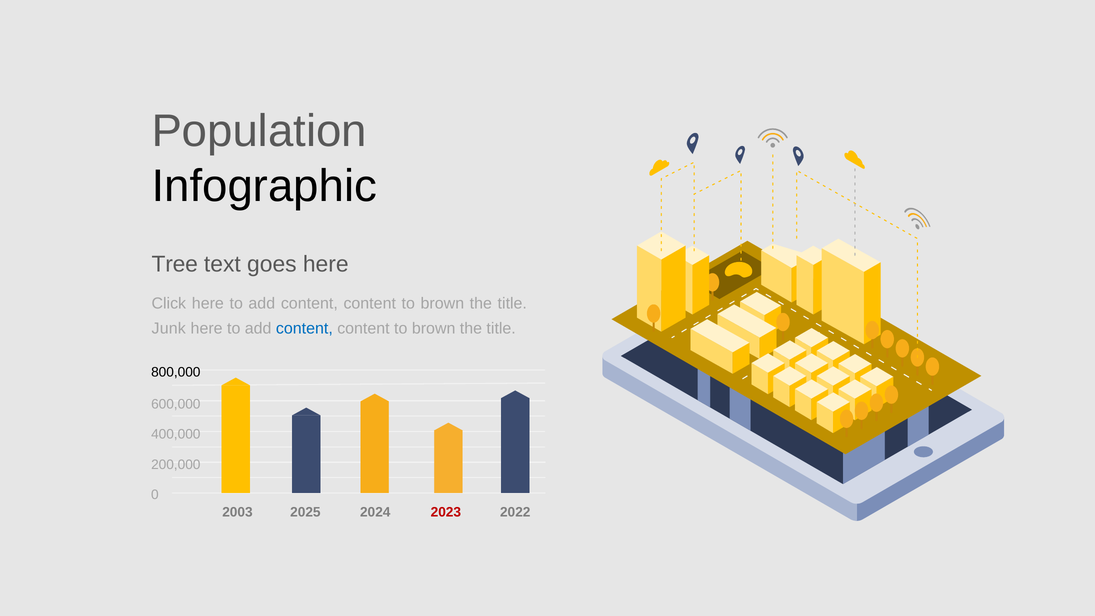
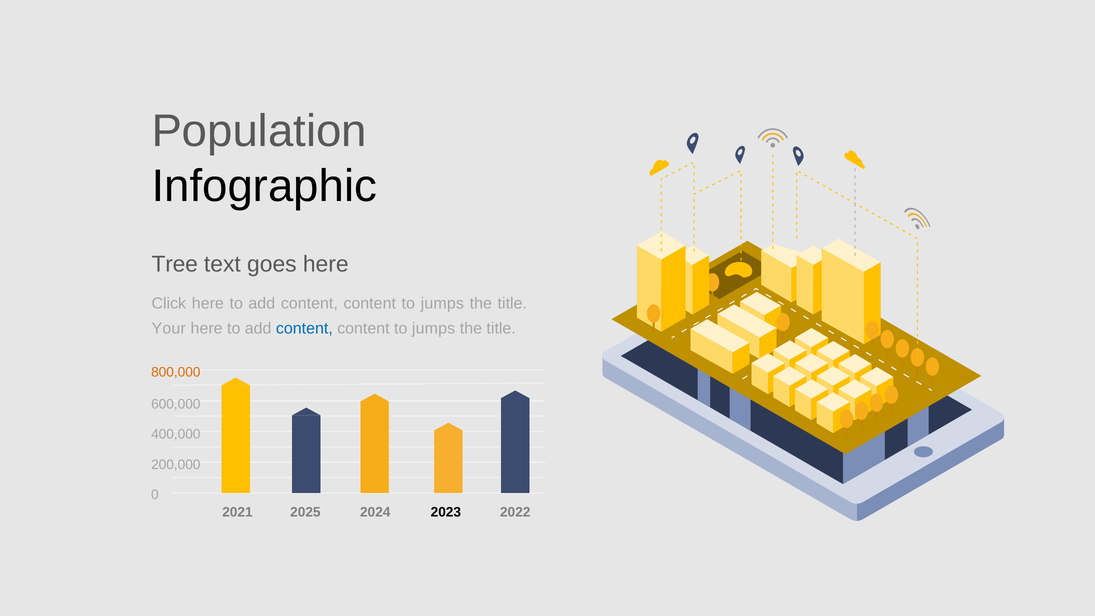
brown: brown -> jumps (442, 304)
Junk: Junk -> Your (169, 328)
brown: brown -> jumps (434, 328)
800,000 colour: black -> orange (176, 372)
2003: 2003 -> 2021 (237, 512)
2023 colour: red -> black (446, 512)
